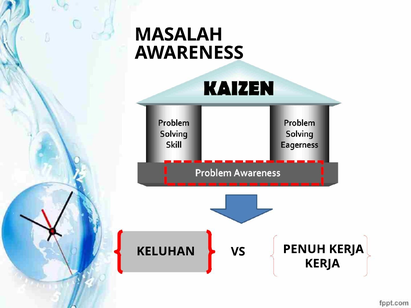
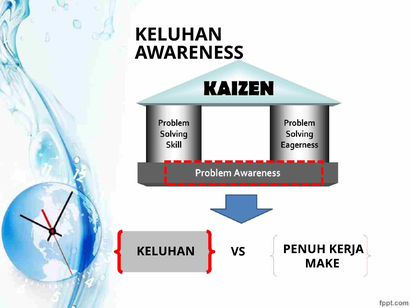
MASALAH: MASALAH -> KELUHAN (179, 35)
KERJA: KERJA -> MAKE (322, 264)
